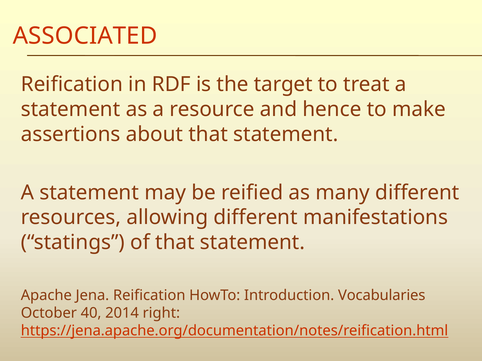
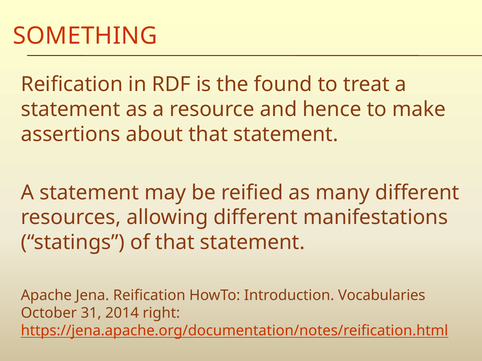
ASSOCIATED: ASSOCIATED -> SOMETHING (85, 36)
target: target -> found (283, 85)
40: 40 -> 31 (91, 313)
